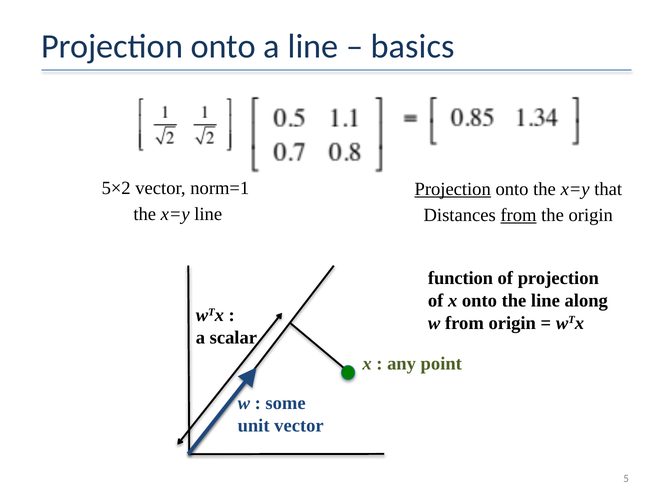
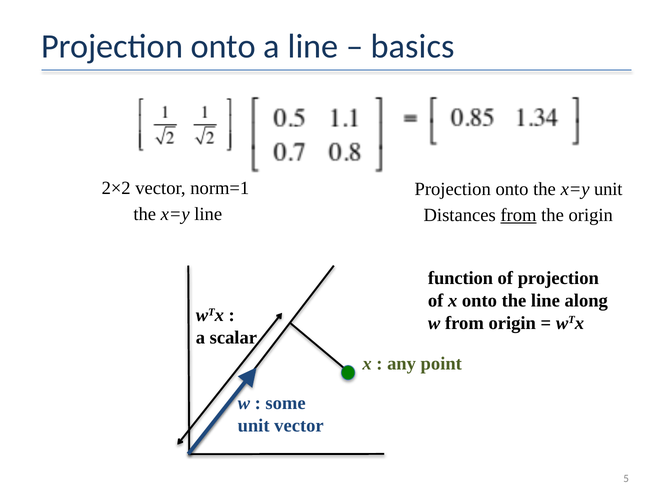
5×2: 5×2 -> 2×2 (116, 188)
Projection underline: present -> none (453, 189)
x=y that: that -> unit (608, 189)
